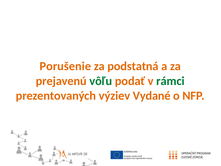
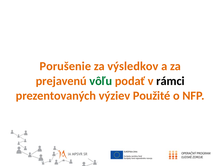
podstatná: podstatná -> výsledkov (133, 66)
rámci colour: green -> black (170, 81)
Vydané: Vydané -> Použité (152, 96)
